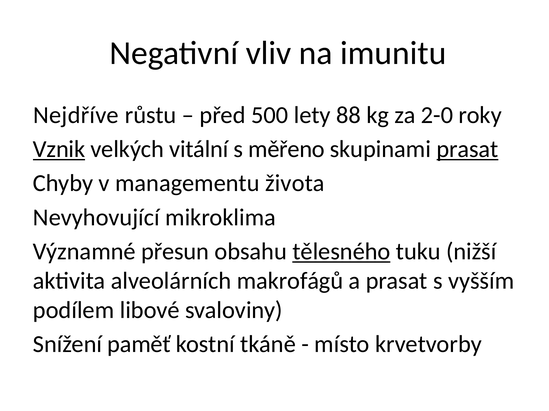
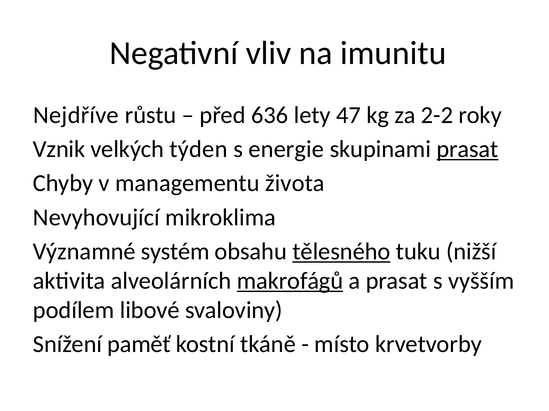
500: 500 -> 636 (270, 115)
88: 88 -> 47 (348, 115)
2-0: 2-0 -> 2-2 (437, 115)
Vznik underline: present -> none (59, 149)
vitální: vitální -> týden (199, 149)
měřeno: měřeno -> energie (286, 149)
přesun: přesun -> systém (175, 252)
makrofágů underline: none -> present (290, 281)
